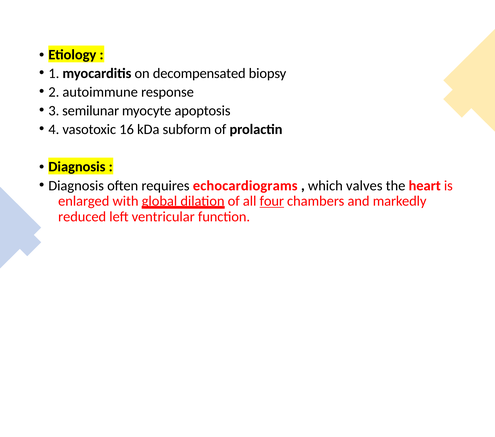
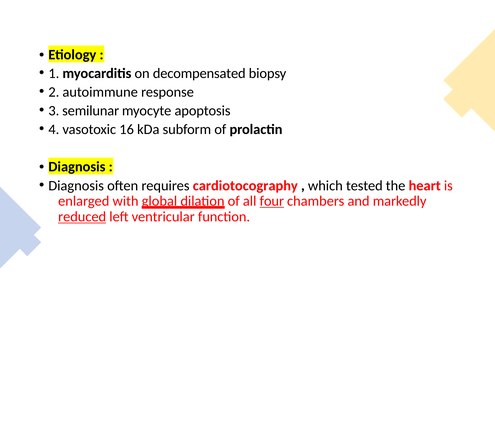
echocardiograms: echocardiograms -> cardiotocography (245, 186)
valves: valves -> tested (364, 186)
reduced underline: none -> present (82, 217)
